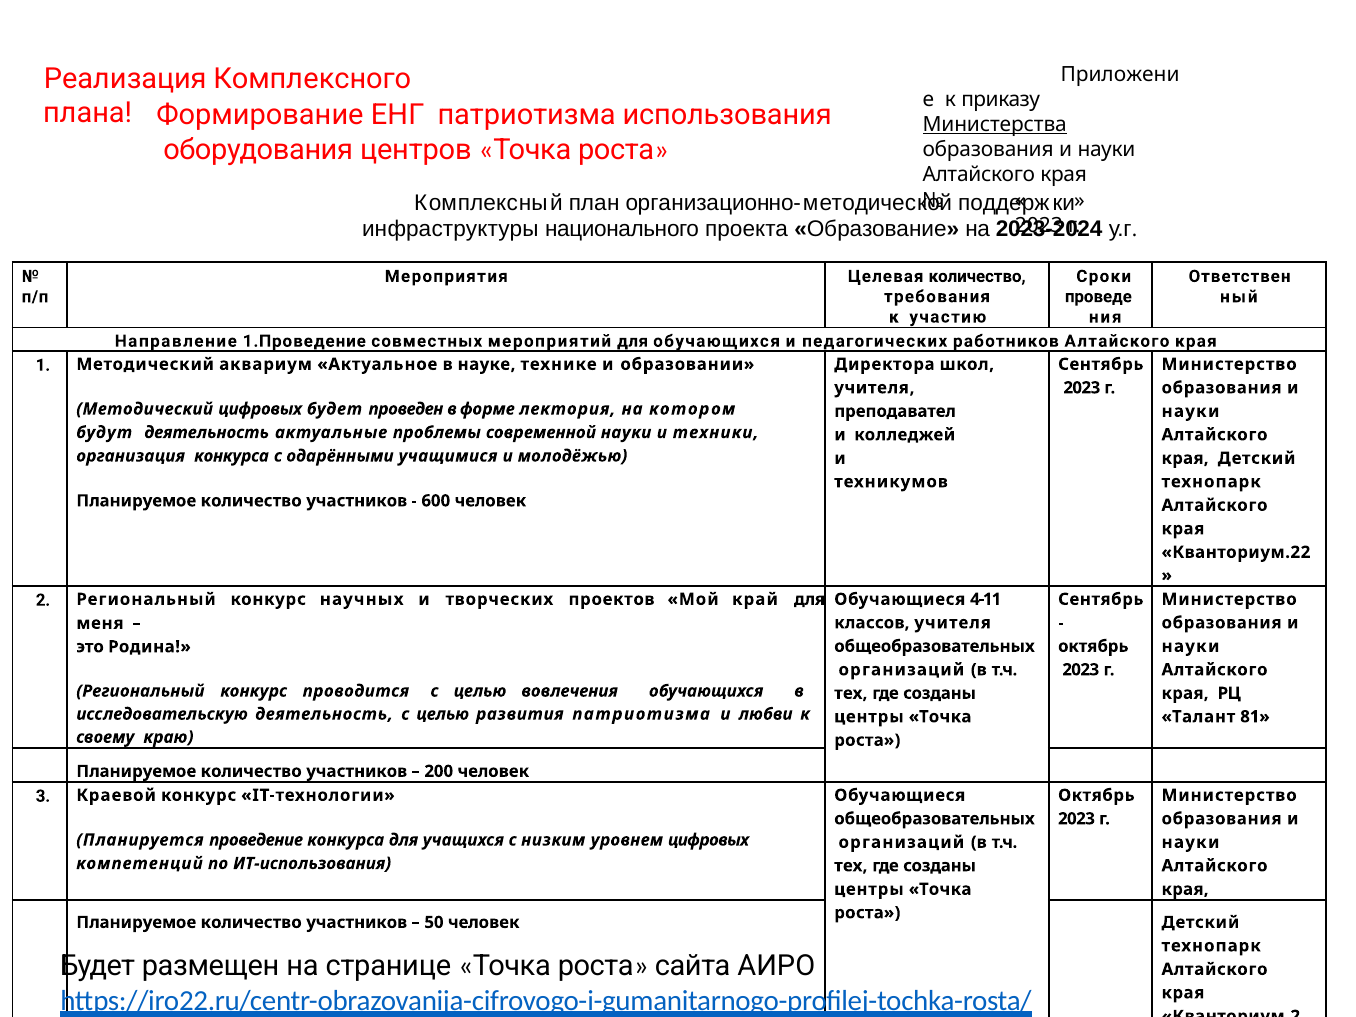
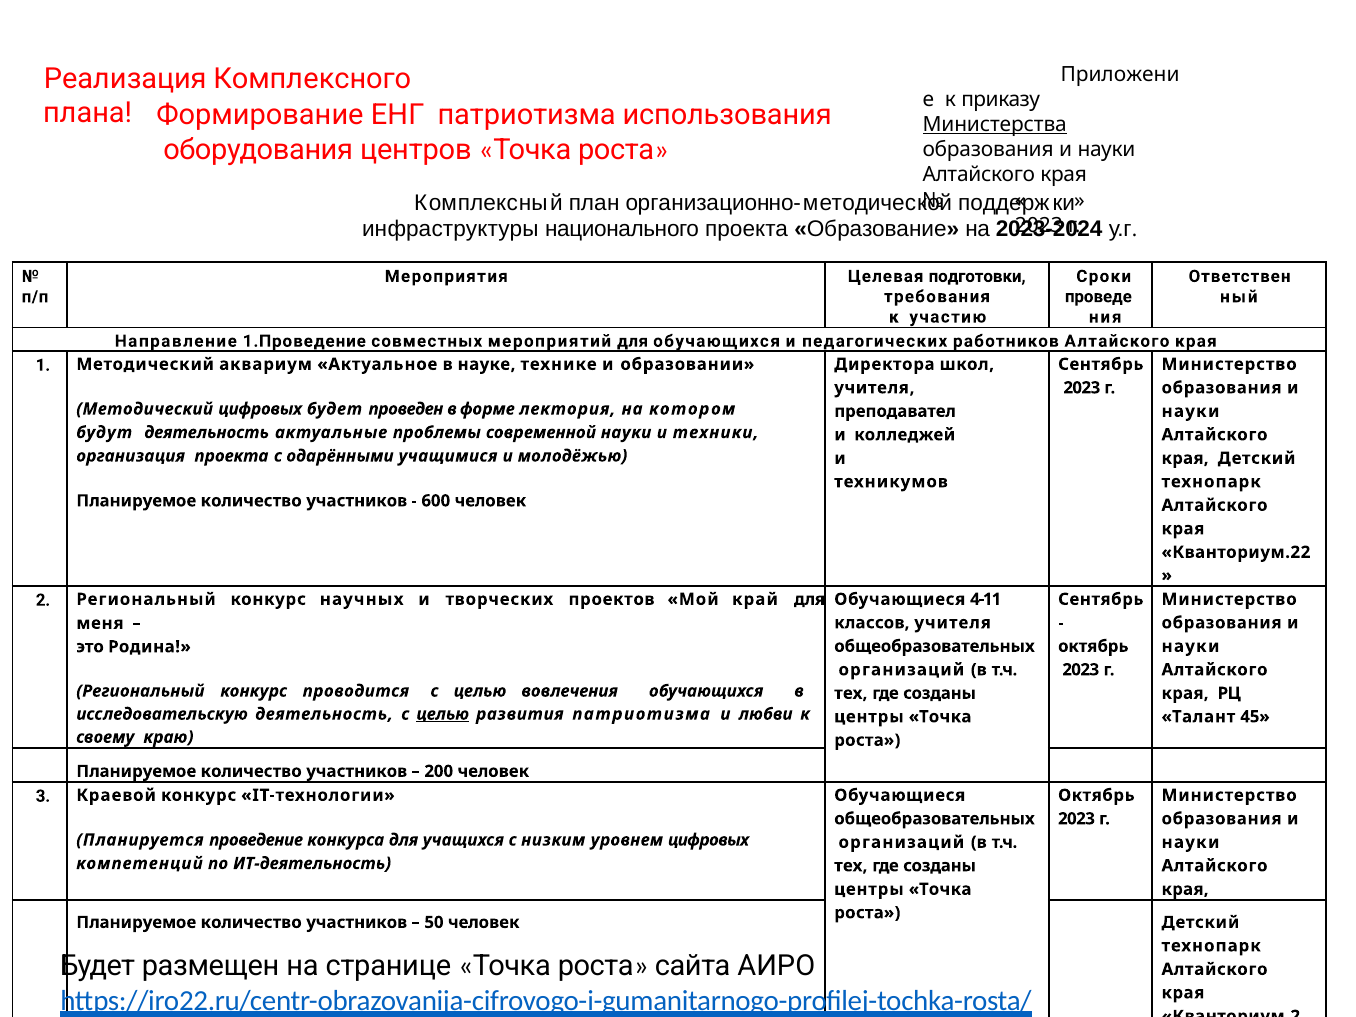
Целевая количество: количество -> подготовки (977, 276)
организация конкурса: конкурса -> проекта (231, 456)
целью underline: none -> present (443, 714)
81: 81 -> 45 (1255, 717)
ИТ-использования: ИТ-использования -> ИТ-деятельность (312, 863)
